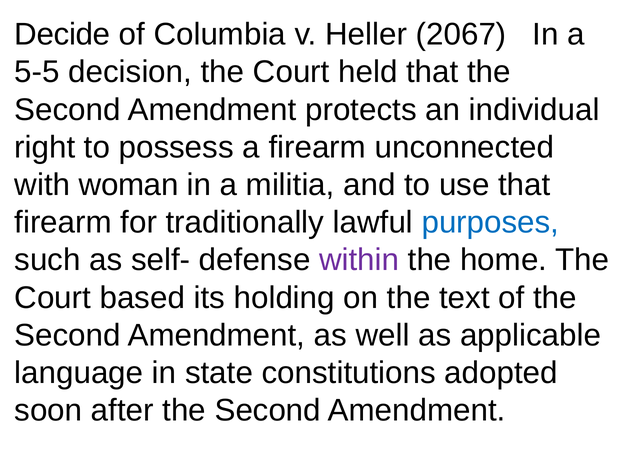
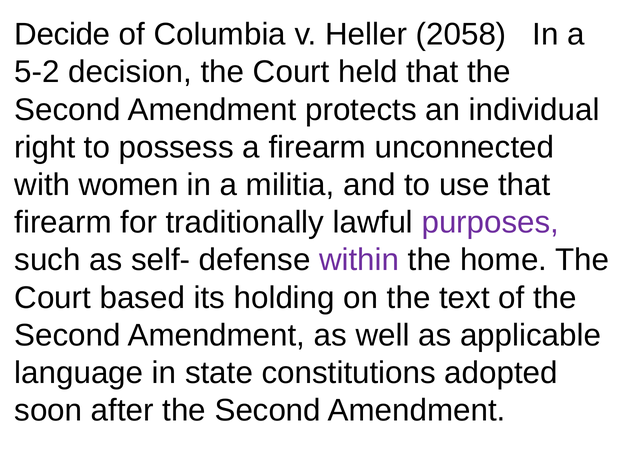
2067: 2067 -> 2058 (461, 35)
5-5: 5-5 -> 5-2 (37, 72)
woman: woman -> women (129, 185)
purposes colour: blue -> purple (490, 223)
